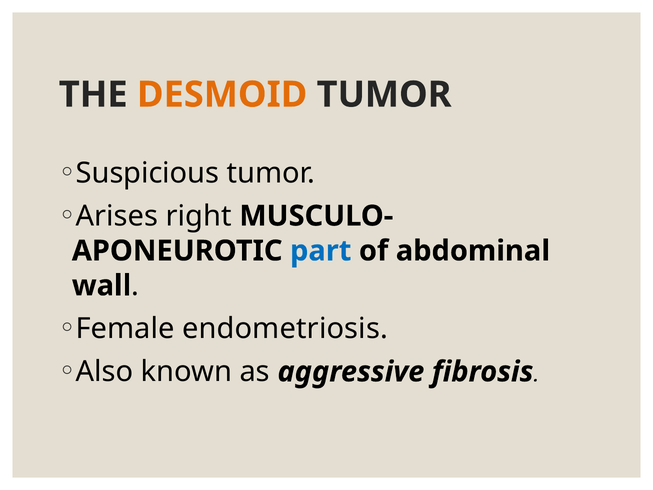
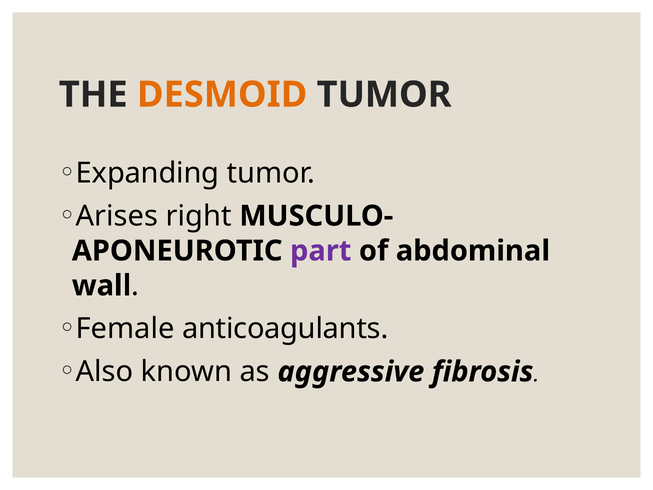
Suspicious: Suspicious -> Expanding (148, 173)
part colour: blue -> purple (321, 251)
endometriosis: endometriosis -> anticoagulants (285, 329)
